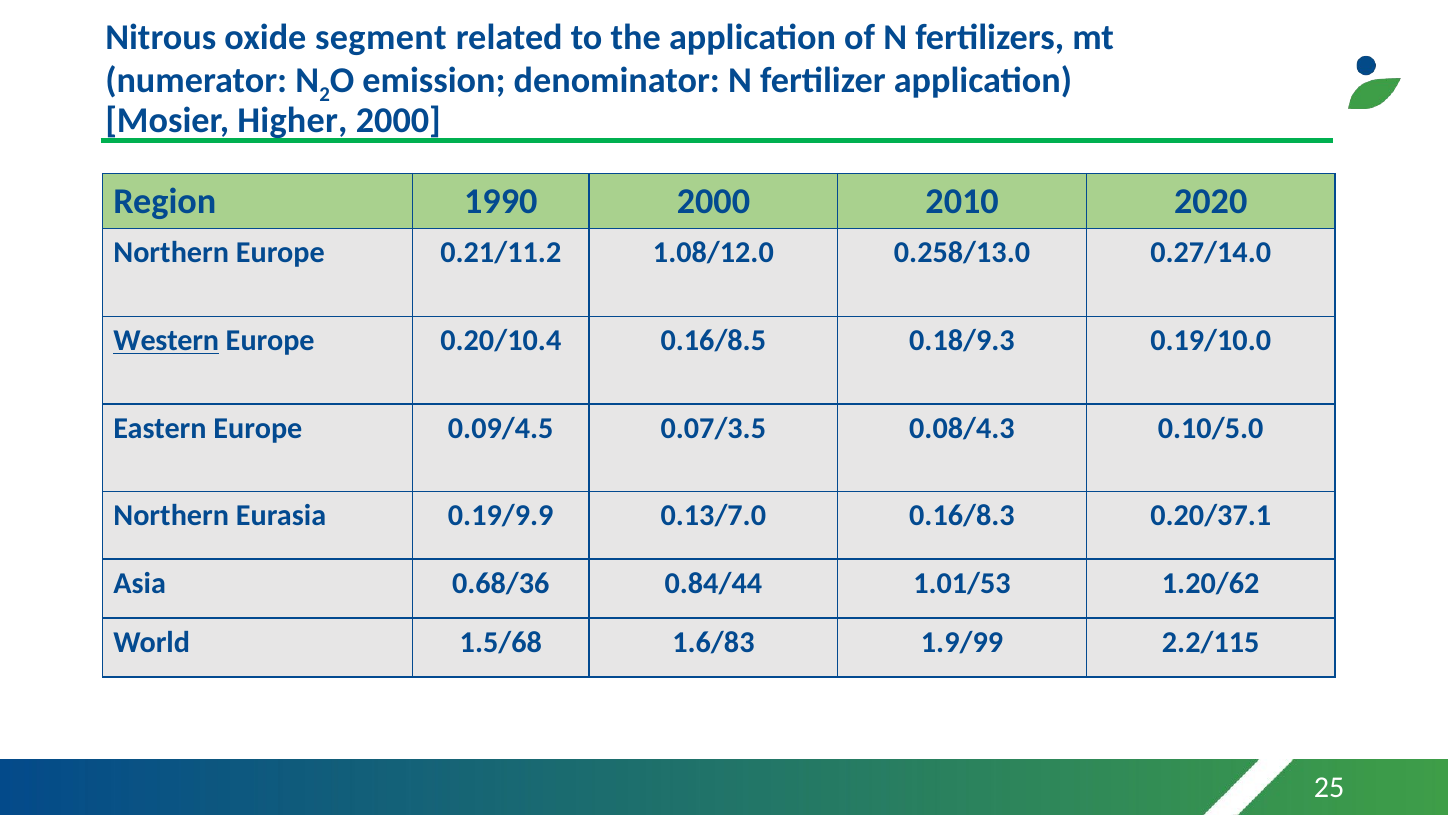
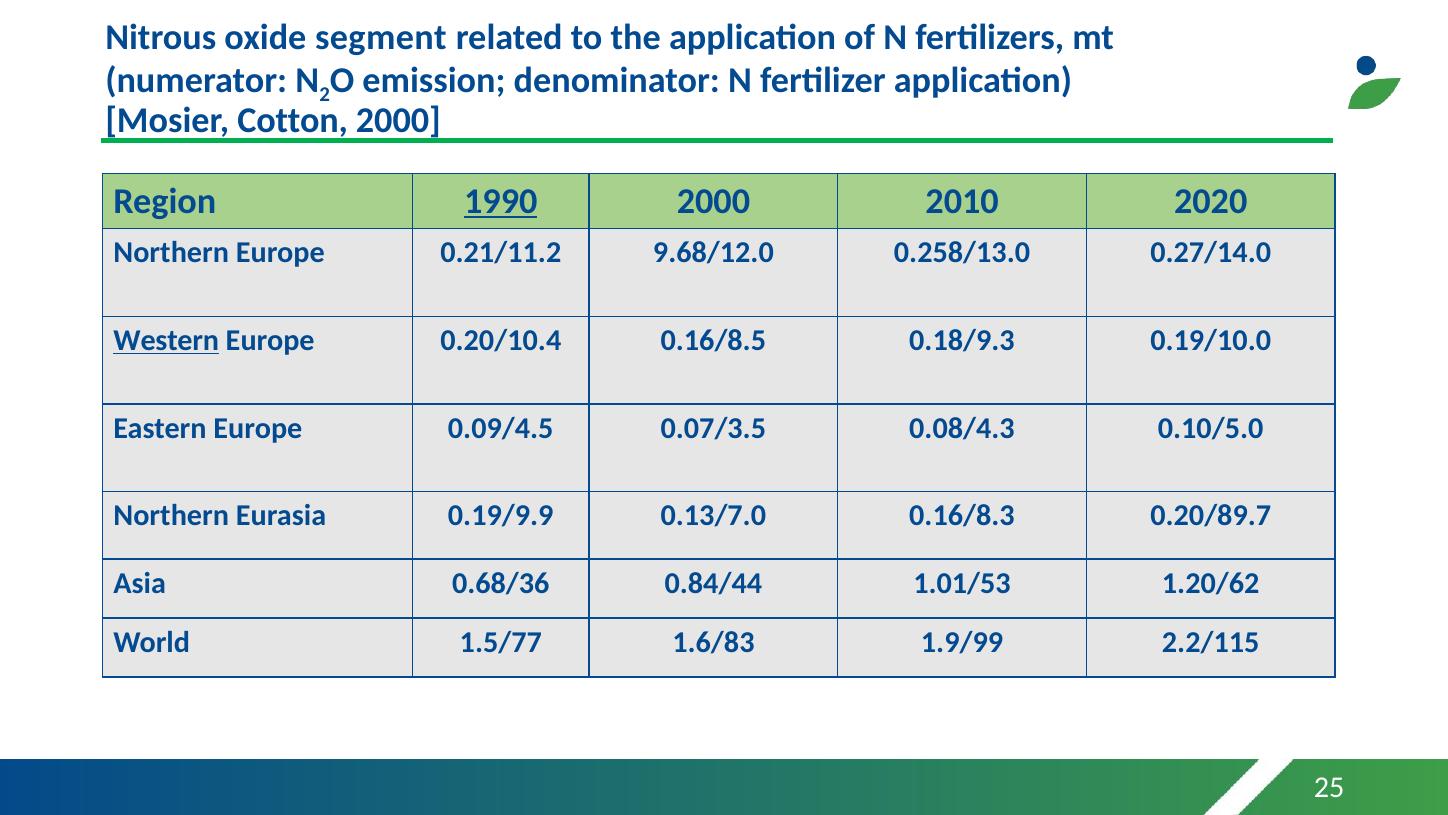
Higher: Higher -> Cotton (293, 121)
1990 underline: none -> present (501, 201)
1.08/12.0: 1.08/12.0 -> 9.68/12.0 (713, 253)
0.20/37.1: 0.20/37.1 -> 0.20/89.7 (1211, 515)
1.5/68: 1.5/68 -> 1.5/77 (501, 642)
